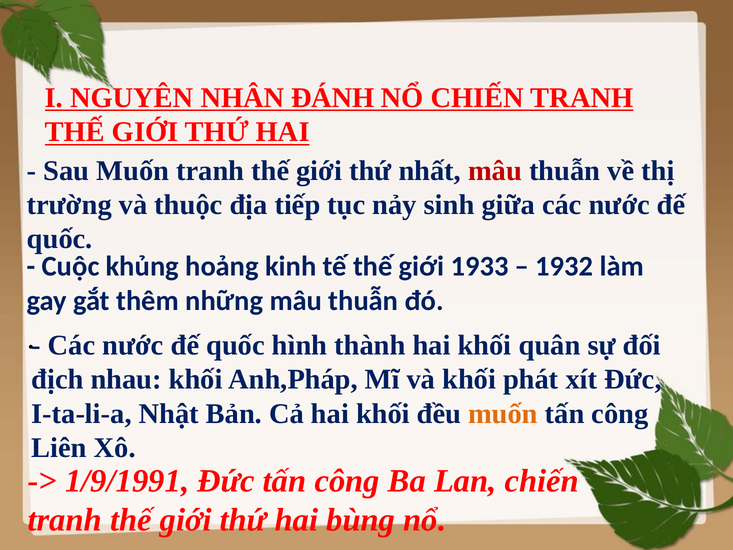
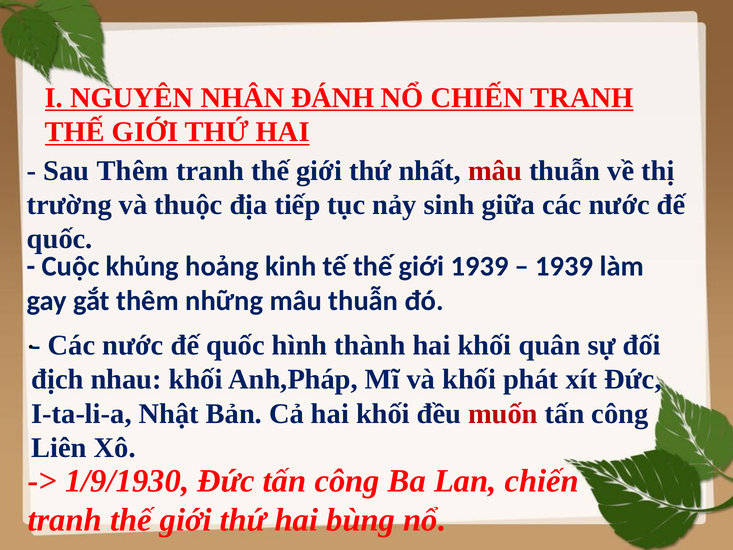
Sau Muốn: Muốn -> Thêm (133, 171)
giới 1933: 1933 -> 1939 (480, 266)
1932: 1932 -> 1939 (564, 266)
muốn colour: orange -> red (503, 413)
1/9/1991: 1/9/1991 -> 1/9/1930 (127, 481)
